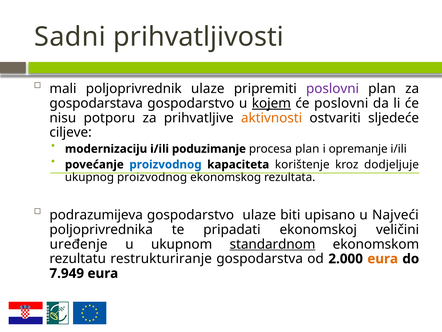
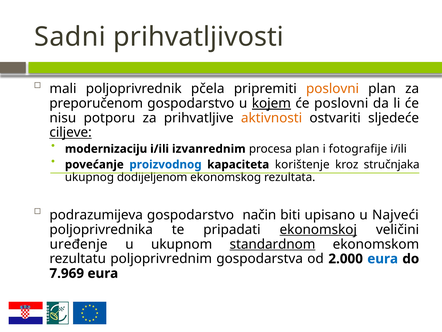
poljoprivrednik ulaze: ulaze -> pčela (208, 89)
poslovni colour: purple -> orange (333, 89)
gospodarstava: gospodarstava -> preporučenom (96, 103)
ciljeve underline: none -> present (71, 132)
poduzimanje: poduzimanje -> izvanrednim (209, 149)
opremanje: opremanje -> fotografije (358, 149)
dodjeljuje: dodjeljuje -> stručnjaka (392, 164)
ukupnog proizvodnog: proizvodnog -> dodijeljenom (152, 177)
gospodarstvo ulaze: ulaze -> način (259, 215)
ekonomskoj underline: none -> present (318, 229)
restrukturiranje: restrukturiranje -> poljoprivrednim (161, 258)
eura colour: orange -> blue (383, 258)
7.949: 7.949 -> 7.969 (67, 273)
